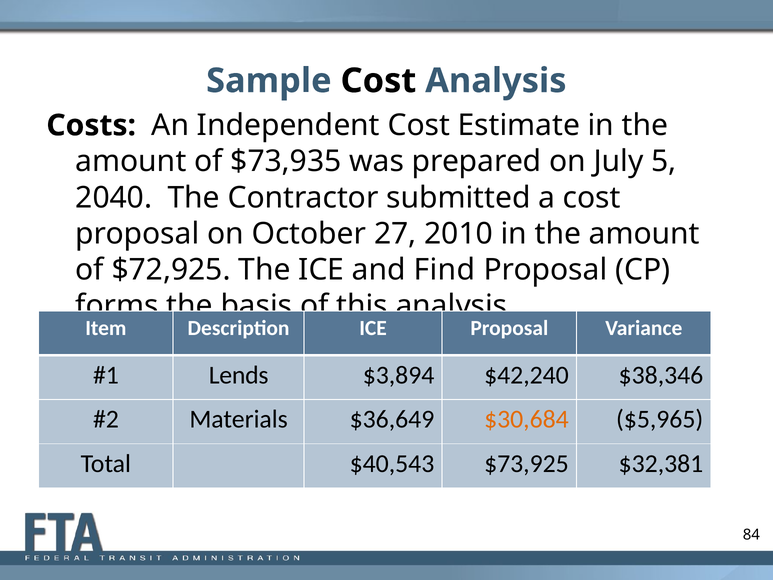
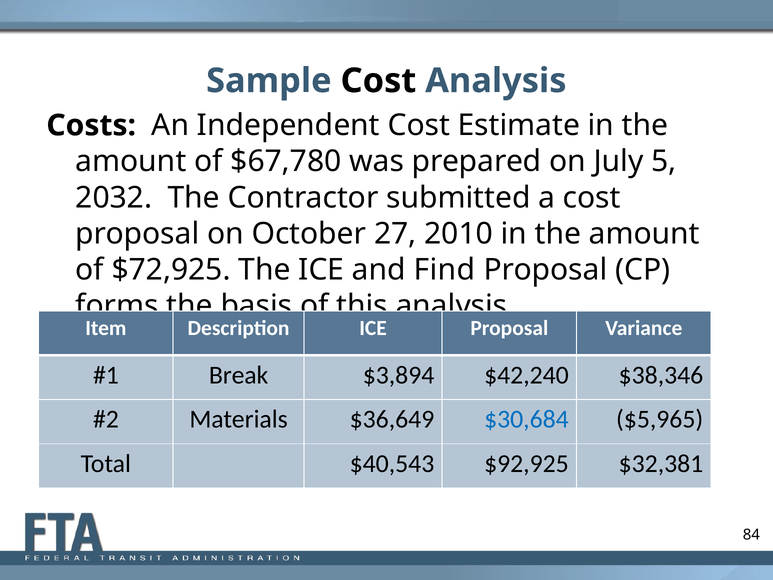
$73,935: $73,935 -> $67,780 (286, 161)
2040: 2040 -> 2032 (114, 198)
Lends: Lends -> Break (239, 375)
$30,684 colour: orange -> blue (526, 419)
$73,925: $73,925 -> $92,925 (526, 463)
